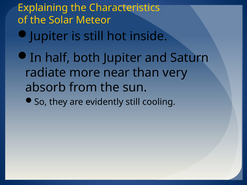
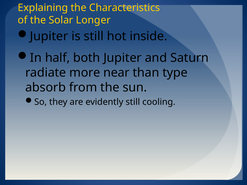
Meteor: Meteor -> Longer (93, 20)
very: very -> type (175, 73)
